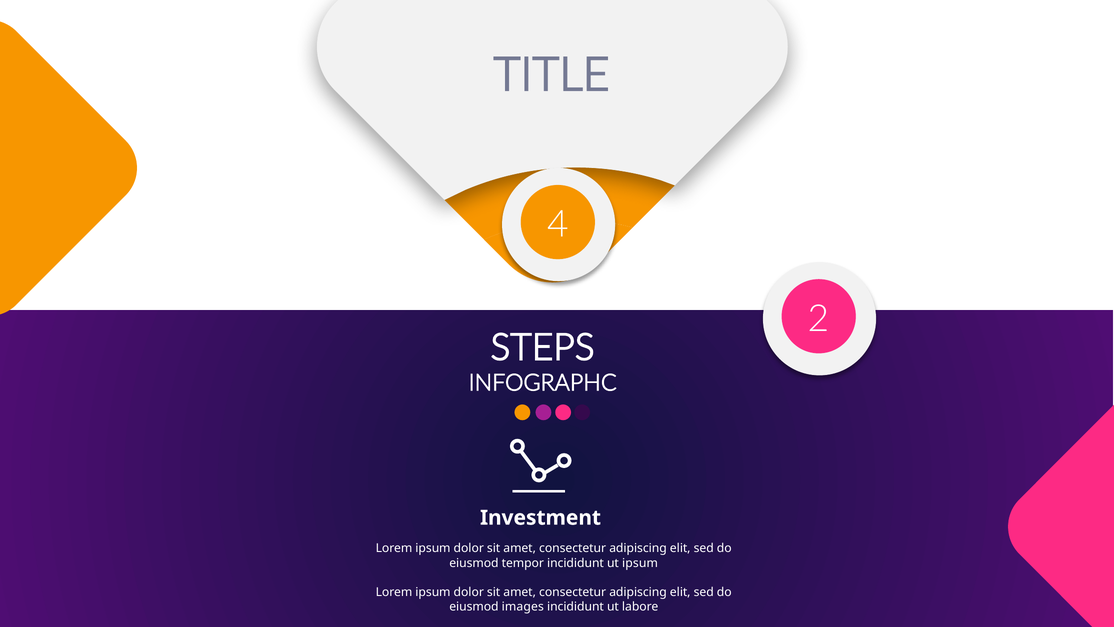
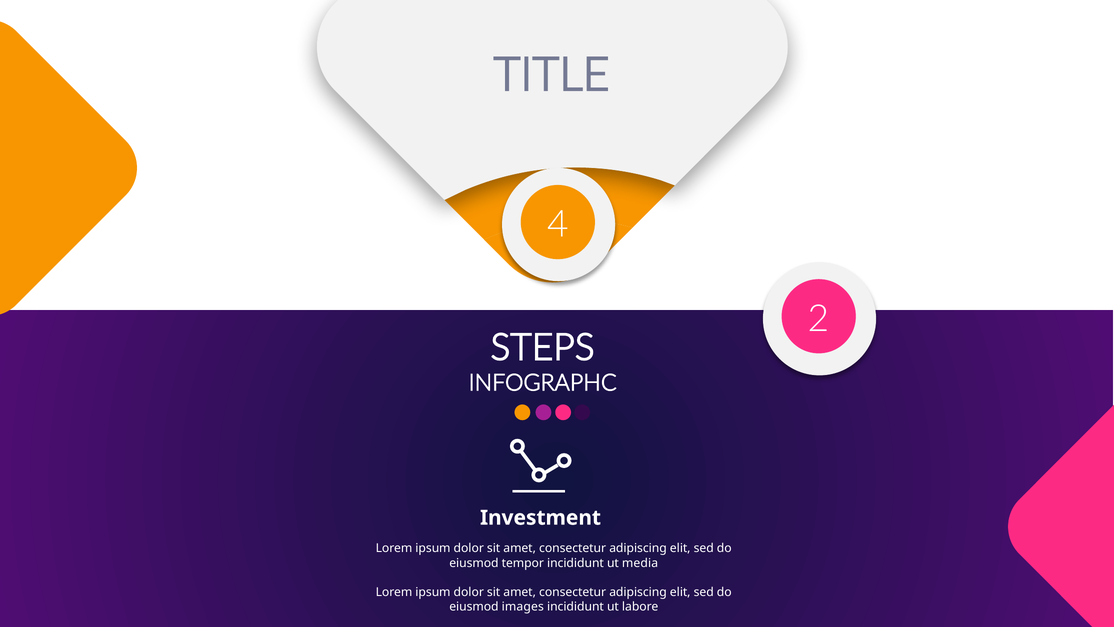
ut ipsum: ipsum -> media (640, 563)
